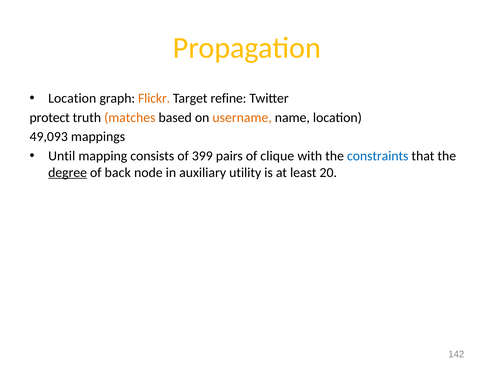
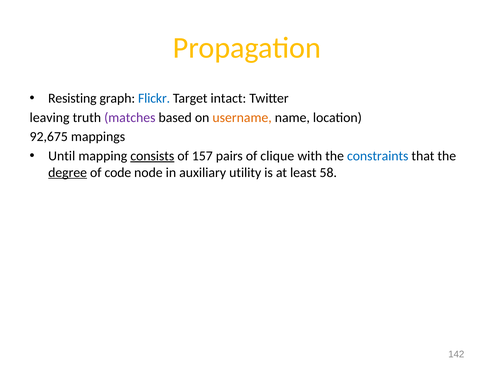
Location: Location -> Resisting (72, 98)
Flickr colour: orange -> blue (154, 98)
refine: refine -> intact (228, 98)
protect: protect -> leaving (50, 117)
matches colour: orange -> purple (130, 117)
49,093: 49,093 -> 92,675 (49, 137)
consists underline: none -> present (152, 156)
399: 399 -> 157 (202, 156)
back: back -> code (118, 172)
20: 20 -> 58 (328, 172)
